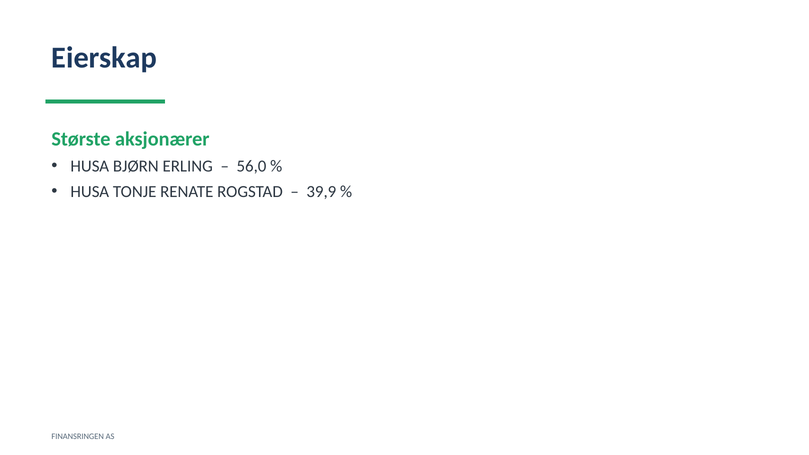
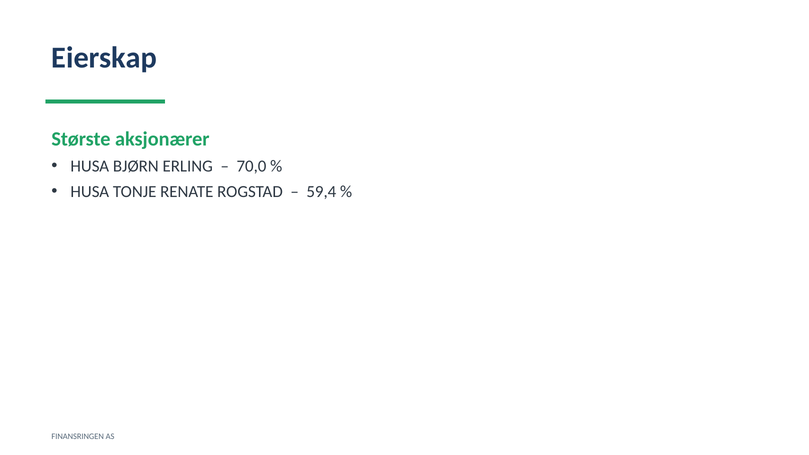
56,0: 56,0 -> 70,0 (251, 166)
39,9: 39,9 -> 59,4 (321, 192)
